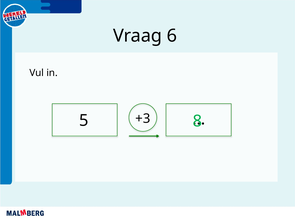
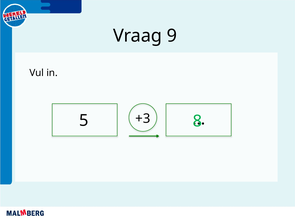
6: 6 -> 9 (172, 36)
